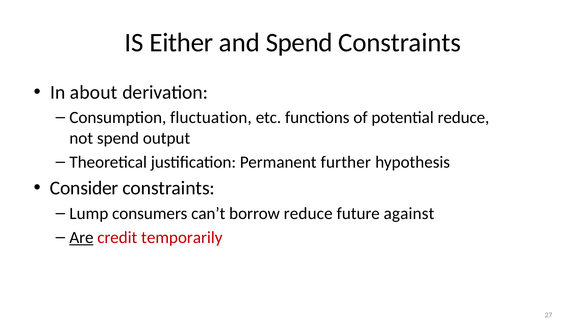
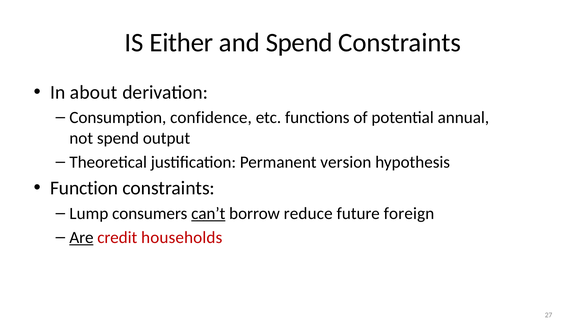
fluctuation: fluctuation -> confidence (211, 117)
potential reduce: reduce -> annual (463, 117)
further: further -> version (346, 162)
Consider: Consider -> Function (84, 188)
can’t underline: none -> present (208, 213)
against: against -> foreign (409, 213)
temporarily: temporarily -> households (182, 237)
